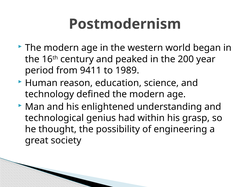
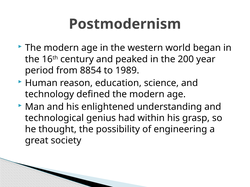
9411: 9411 -> 8854 (91, 71)
